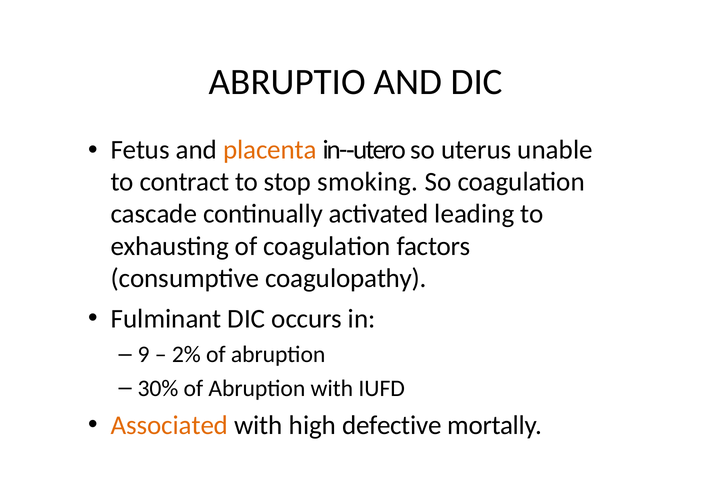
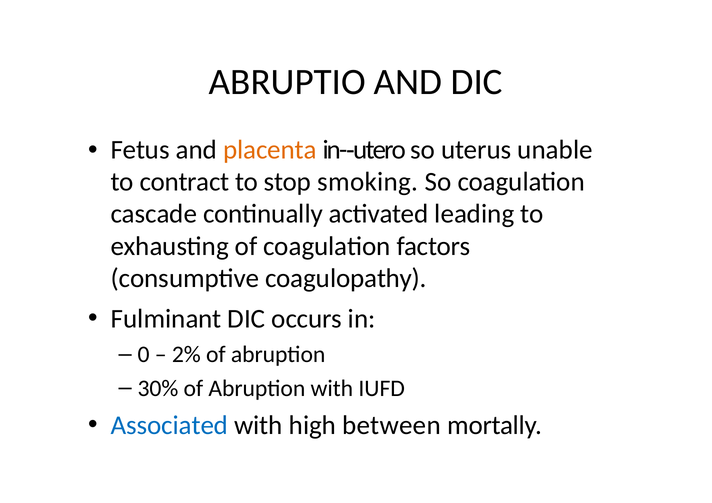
9: 9 -> 0 (144, 355)
Associated colour: orange -> blue (170, 425)
defective: defective -> between (392, 425)
